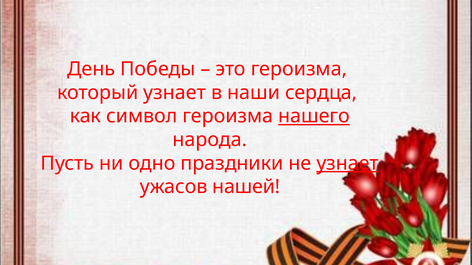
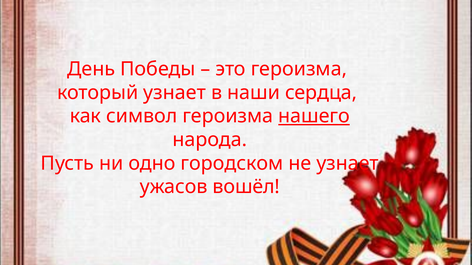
праздники: праздники -> городском (232, 164)
узнает underline: present -> none (348, 164)
нашей: нашей -> вошёл (246, 187)
